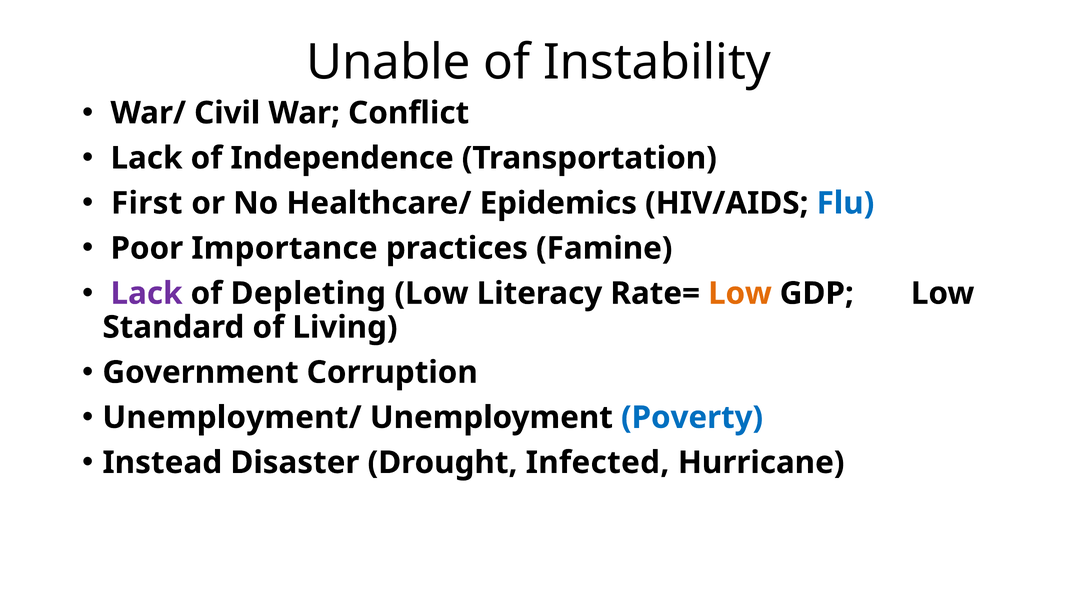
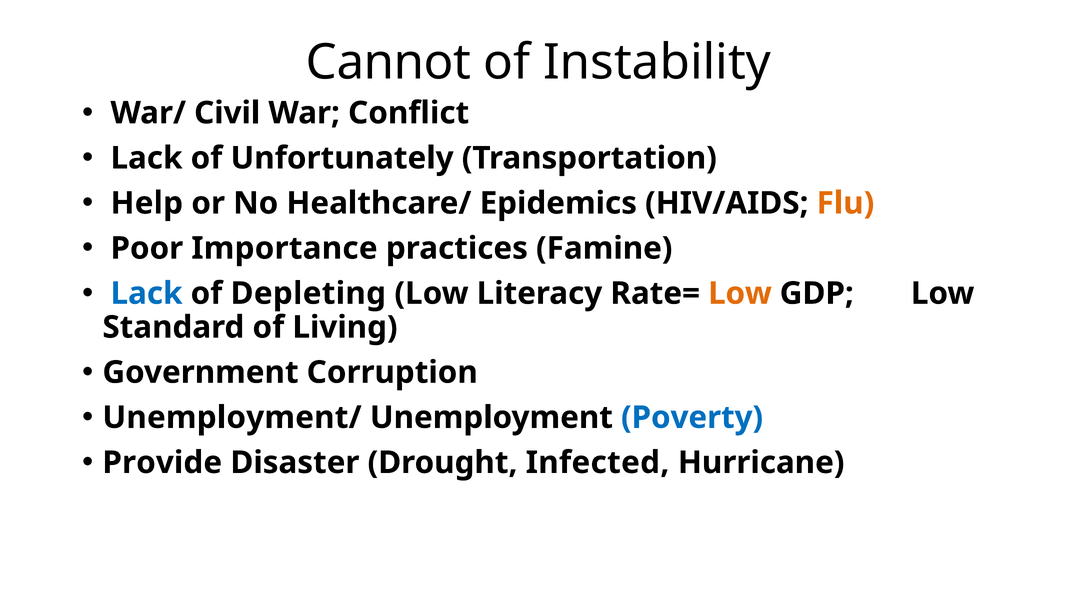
Unable: Unable -> Cannot (389, 63)
Independence: Independence -> Unfortunately (342, 158)
First: First -> Help (147, 203)
Flu colour: blue -> orange (845, 203)
Lack colour: purple -> blue (147, 294)
Instead: Instead -> Provide (162, 463)
